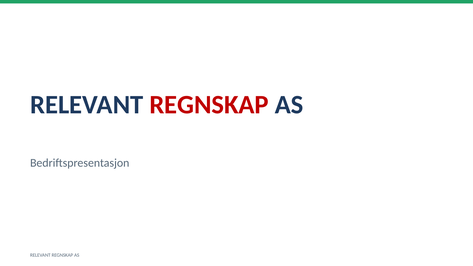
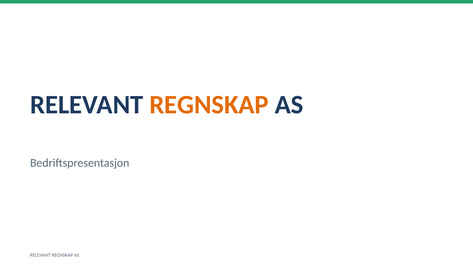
REGNSKAP colour: red -> orange (209, 105)
